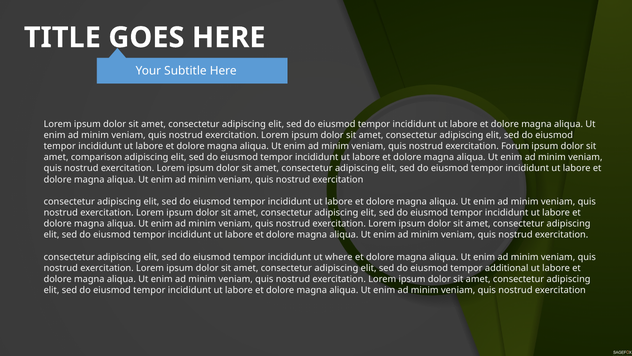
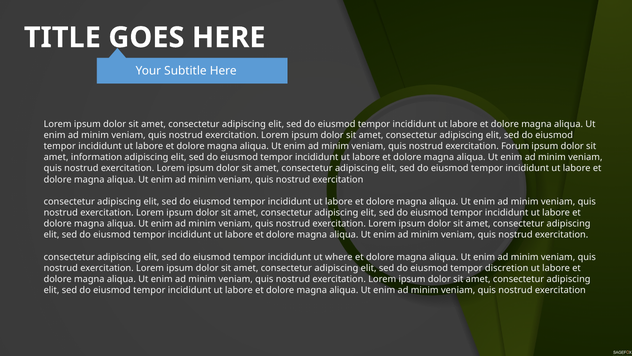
comparison: comparison -> information (97, 157)
additional: additional -> discretion (507, 268)
